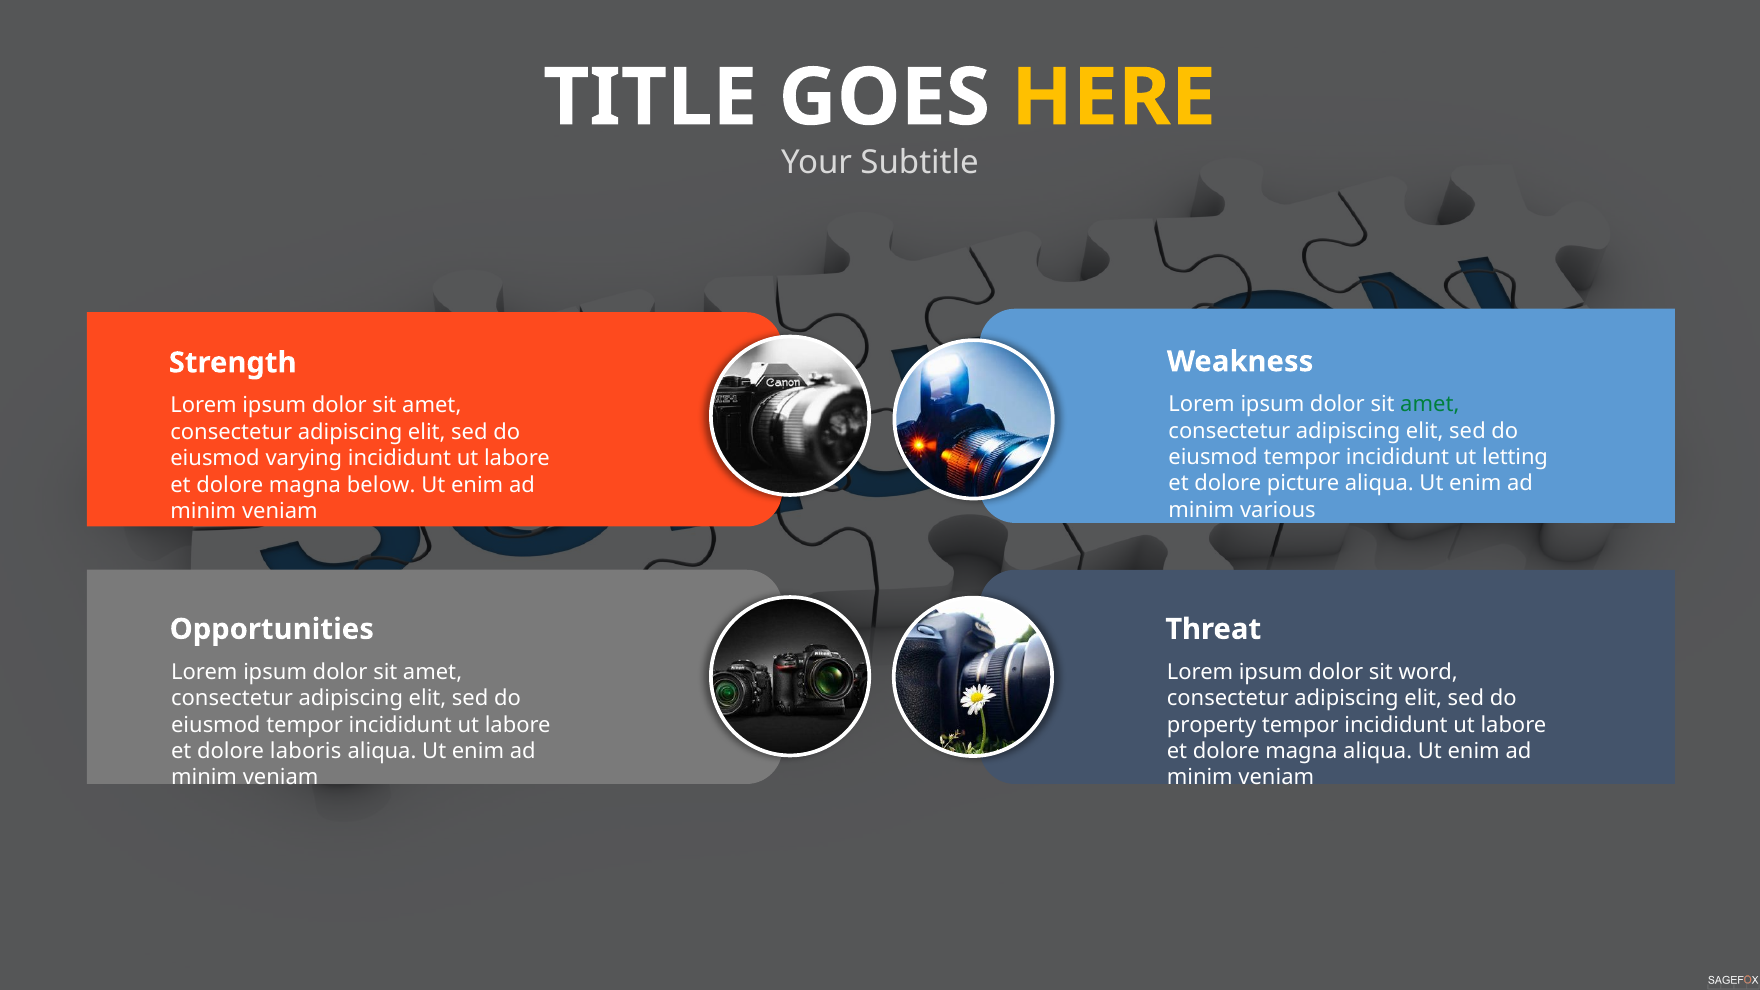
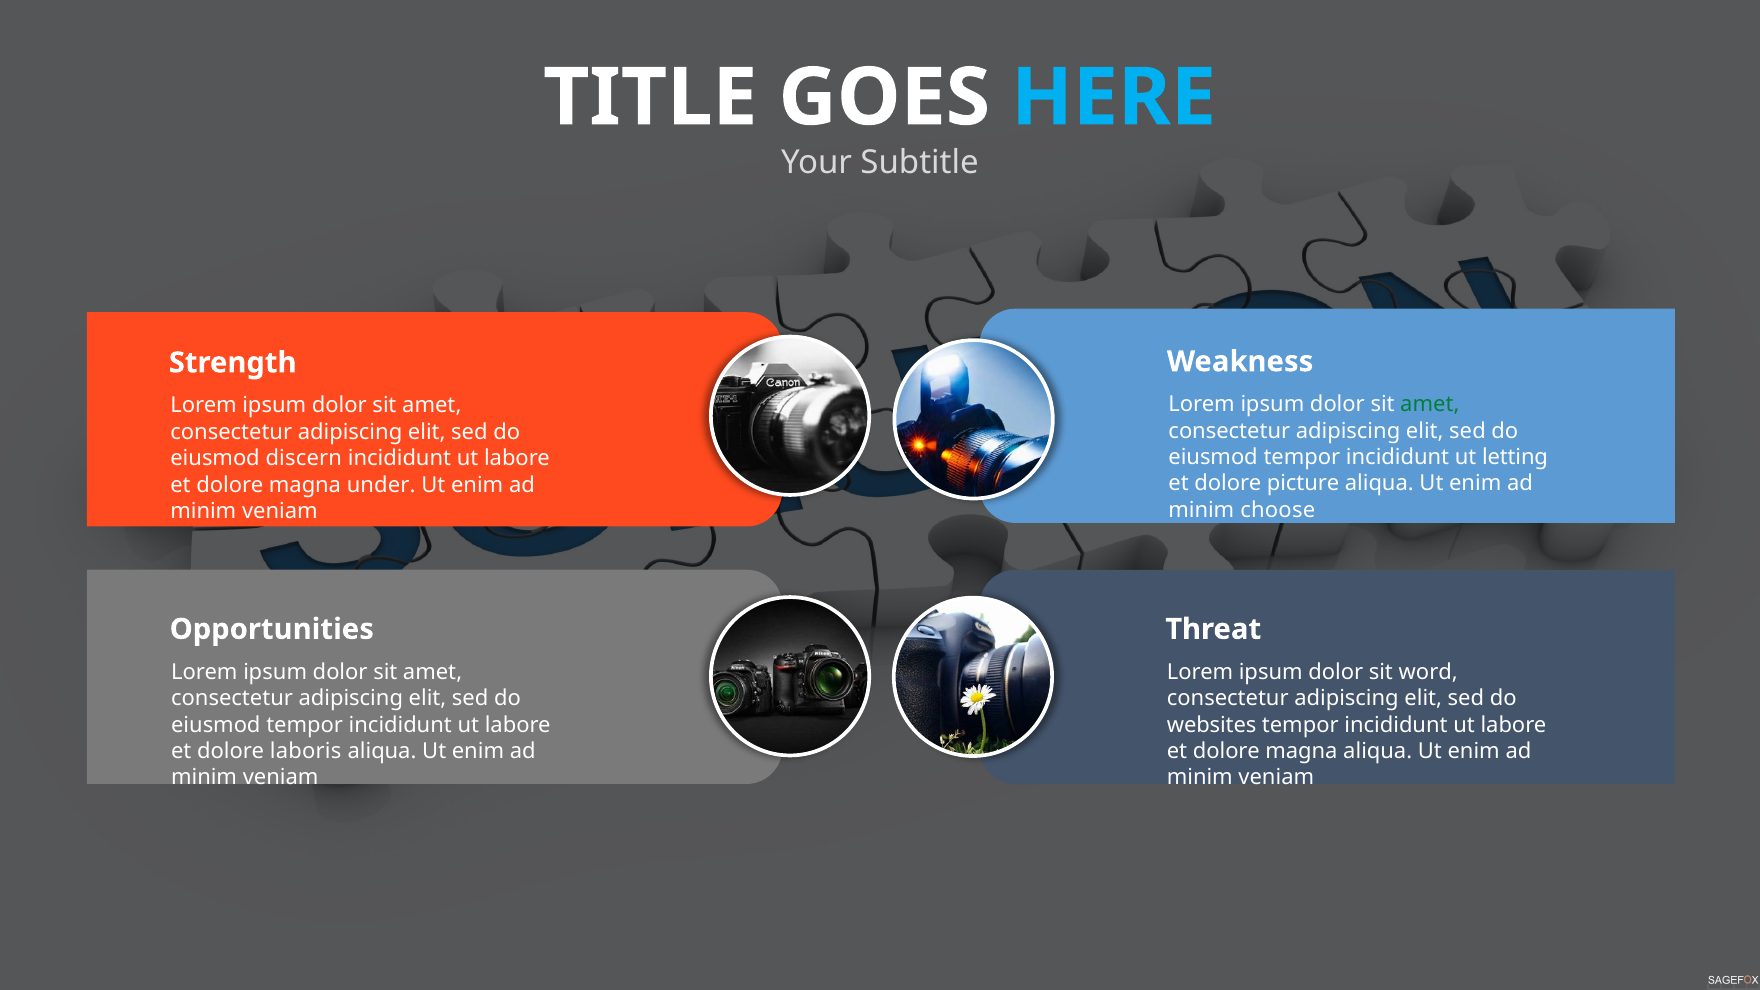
HERE colour: yellow -> light blue (1114, 98)
varying: varying -> discern (304, 458)
below: below -> under (381, 485)
various: various -> choose (1278, 510)
property: property -> websites (1212, 725)
